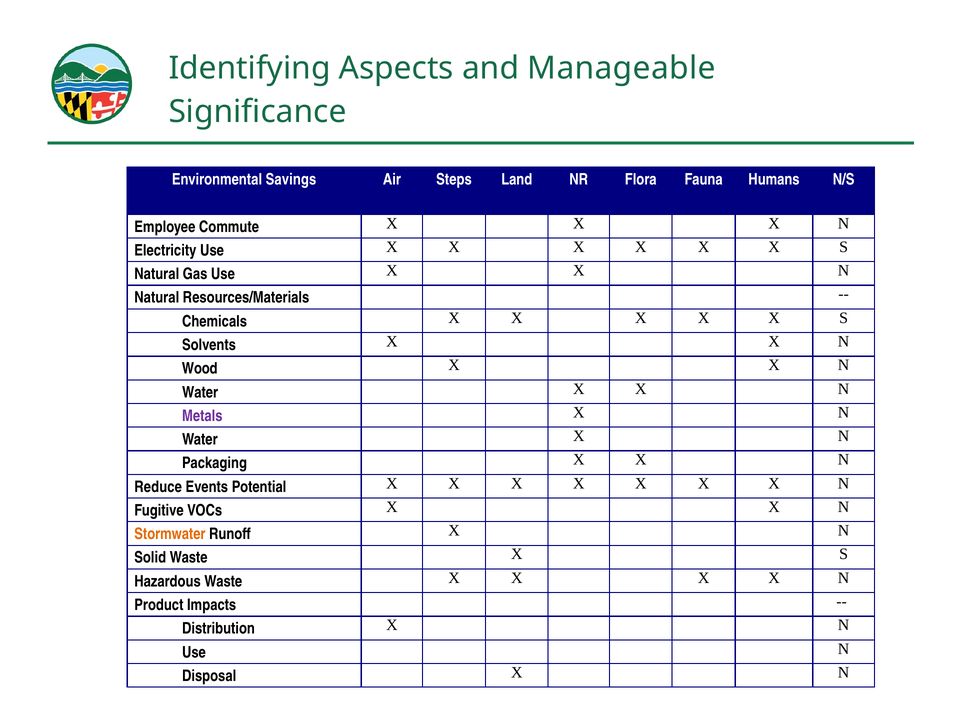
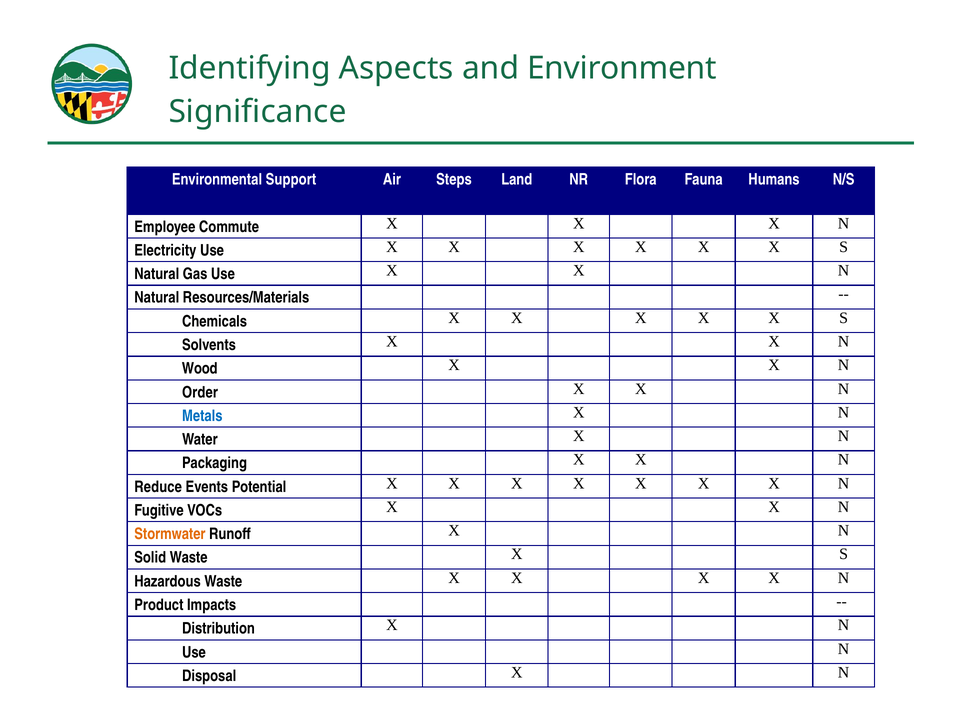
Manageable: Manageable -> Environment (622, 68)
Savings: Savings -> Support (291, 179)
Water: Water -> Order (200, 392)
Metals colour: purple -> blue (202, 416)
